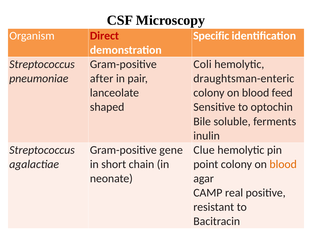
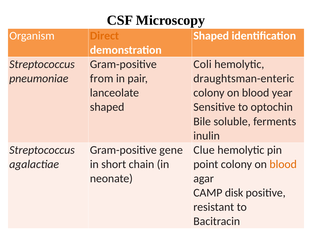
Direct colour: red -> orange (104, 36)
Specific: Specific -> Shaped (211, 36)
after: after -> from (102, 78)
feed: feed -> year (282, 93)
real: real -> disk (234, 193)
